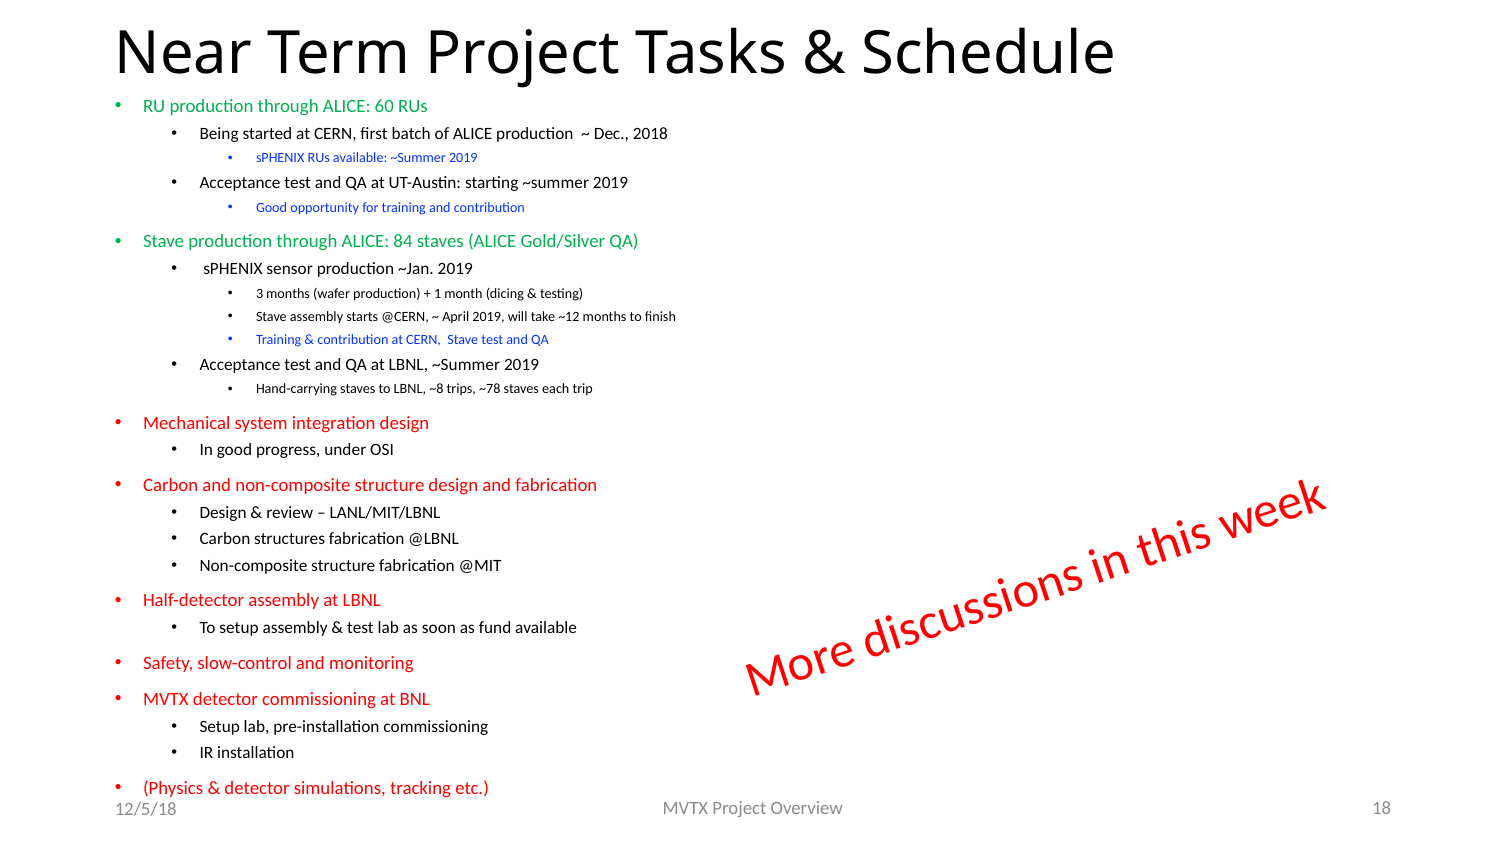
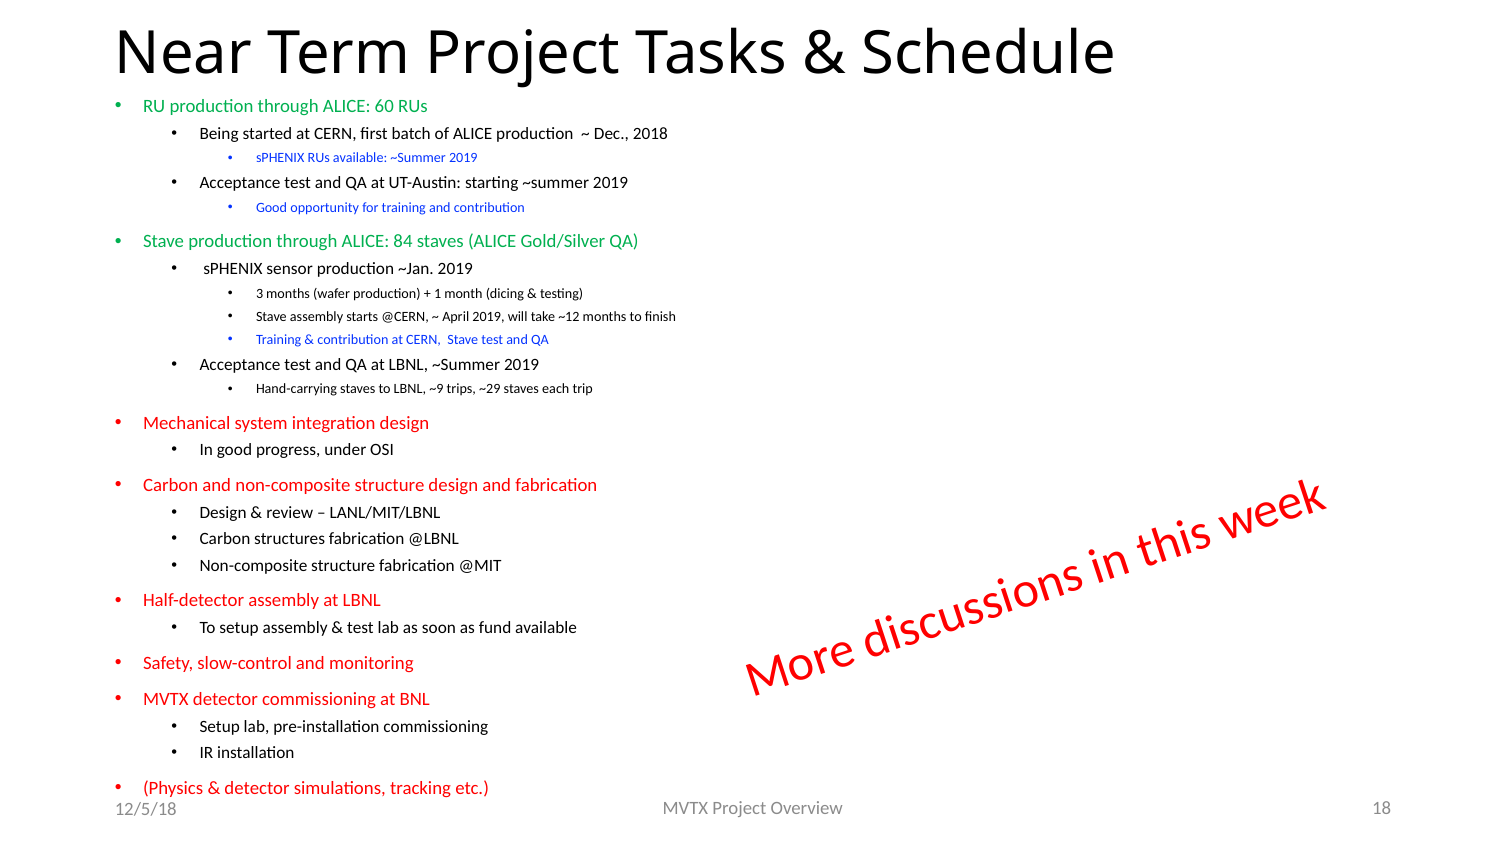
~8: ~8 -> ~9 (436, 389)
~78: ~78 -> ~29 (490, 389)
